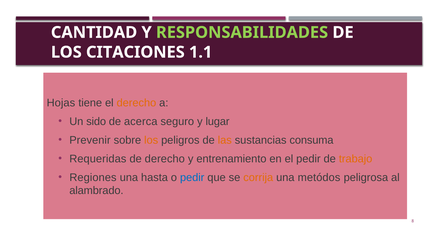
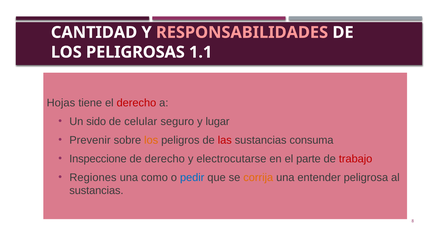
RESPONSABILIDADES colour: light green -> pink (242, 32)
CITACIONES: CITACIONES -> PELIGROSAS (135, 52)
derecho colour: orange -> red (136, 103)
acerca: acerca -> celular (141, 121)
las colour: orange -> red (225, 140)
Requeridas: Requeridas -> Inspeccione (98, 158)
entrenamiento: entrenamiento -> electrocutarse (231, 158)
el pedir: pedir -> parte (308, 158)
trabajo colour: orange -> red (356, 158)
hasta: hasta -> como (154, 177)
metódos: metódos -> entender (319, 177)
alambrado: alambrado -> sustancias (96, 190)
